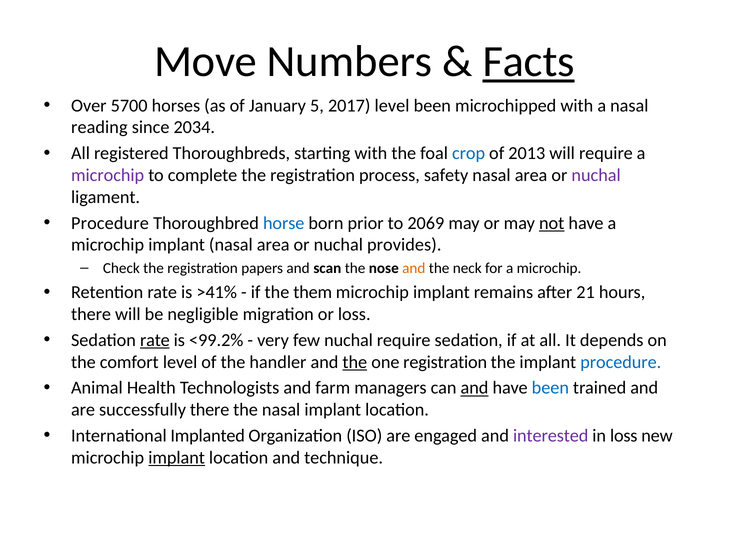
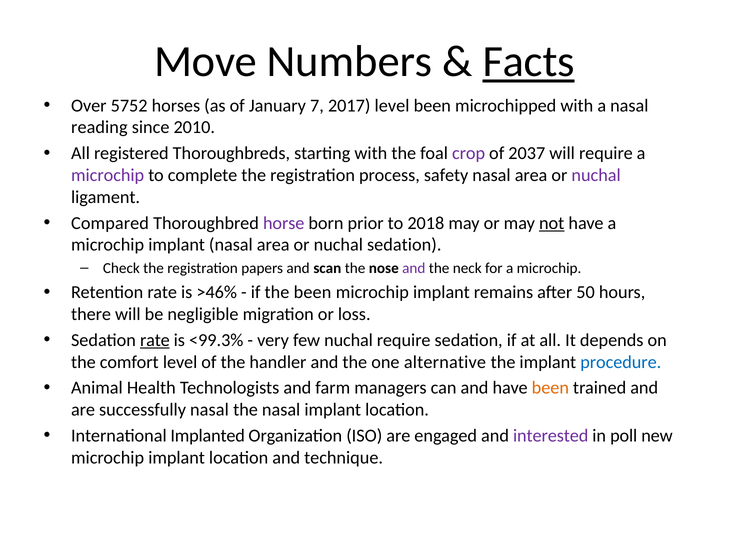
5700: 5700 -> 5752 (129, 106)
5: 5 -> 7 (317, 106)
2034: 2034 -> 2010 (194, 127)
crop colour: blue -> purple (469, 153)
2013: 2013 -> 2037 (527, 153)
Procedure: Procedure -> Compared (110, 223)
horse colour: blue -> purple (284, 223)
2069: 2069 -> 2018 (426, 223)
nuchal provides: provides -> sedation (404, 245)
and colour: orange -> purple (414, 268)
>41%: >41% -> >46% (217, 292)
the them: them -> been (313, 292)
21: 21 -> 50 (586, 292)
<99.2%: <99.2% -> <99.3% (216, 340)
the underline: present -> none (355, 362)
one registration: registration -> alternative (445, 362)
and underline: present -> none (474, 388)
been colour: blue -> orange (550, 388)
successfully there: there -> nasal (209, 410)
in loss: loss -> poll (624, 436)
implant underline: present -> none (177, 457)
